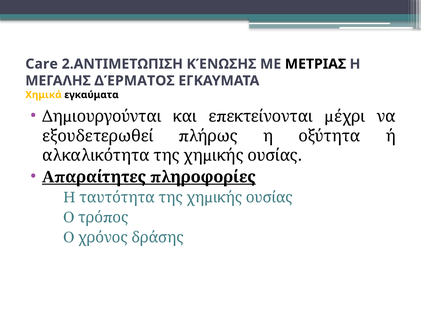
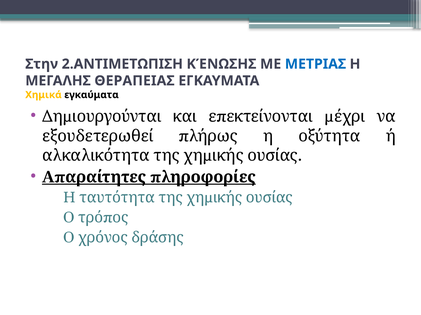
Care: Care -> Στην (42, 64)
ΜΕΤΡΙΑΣ colour: black -> blue (315, 64)
ΔΈΡΜΑΤΟΣ: ΔΈΡΜΑΤΟΣ -> ΘΕΡΑΠΕΙΑΣ (134, 81)
